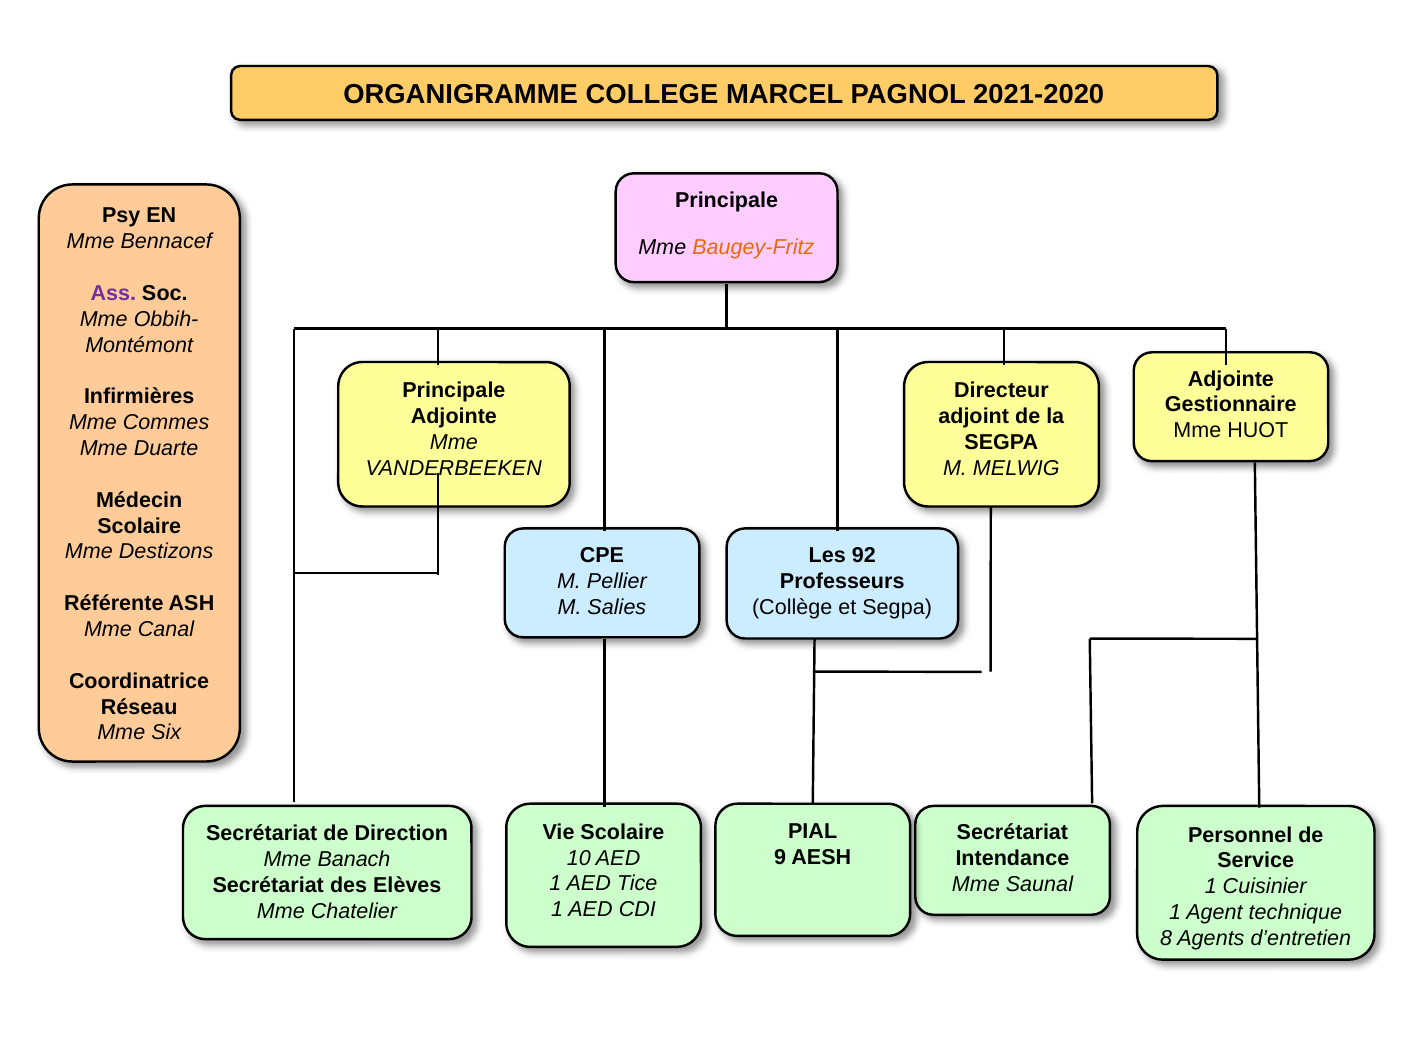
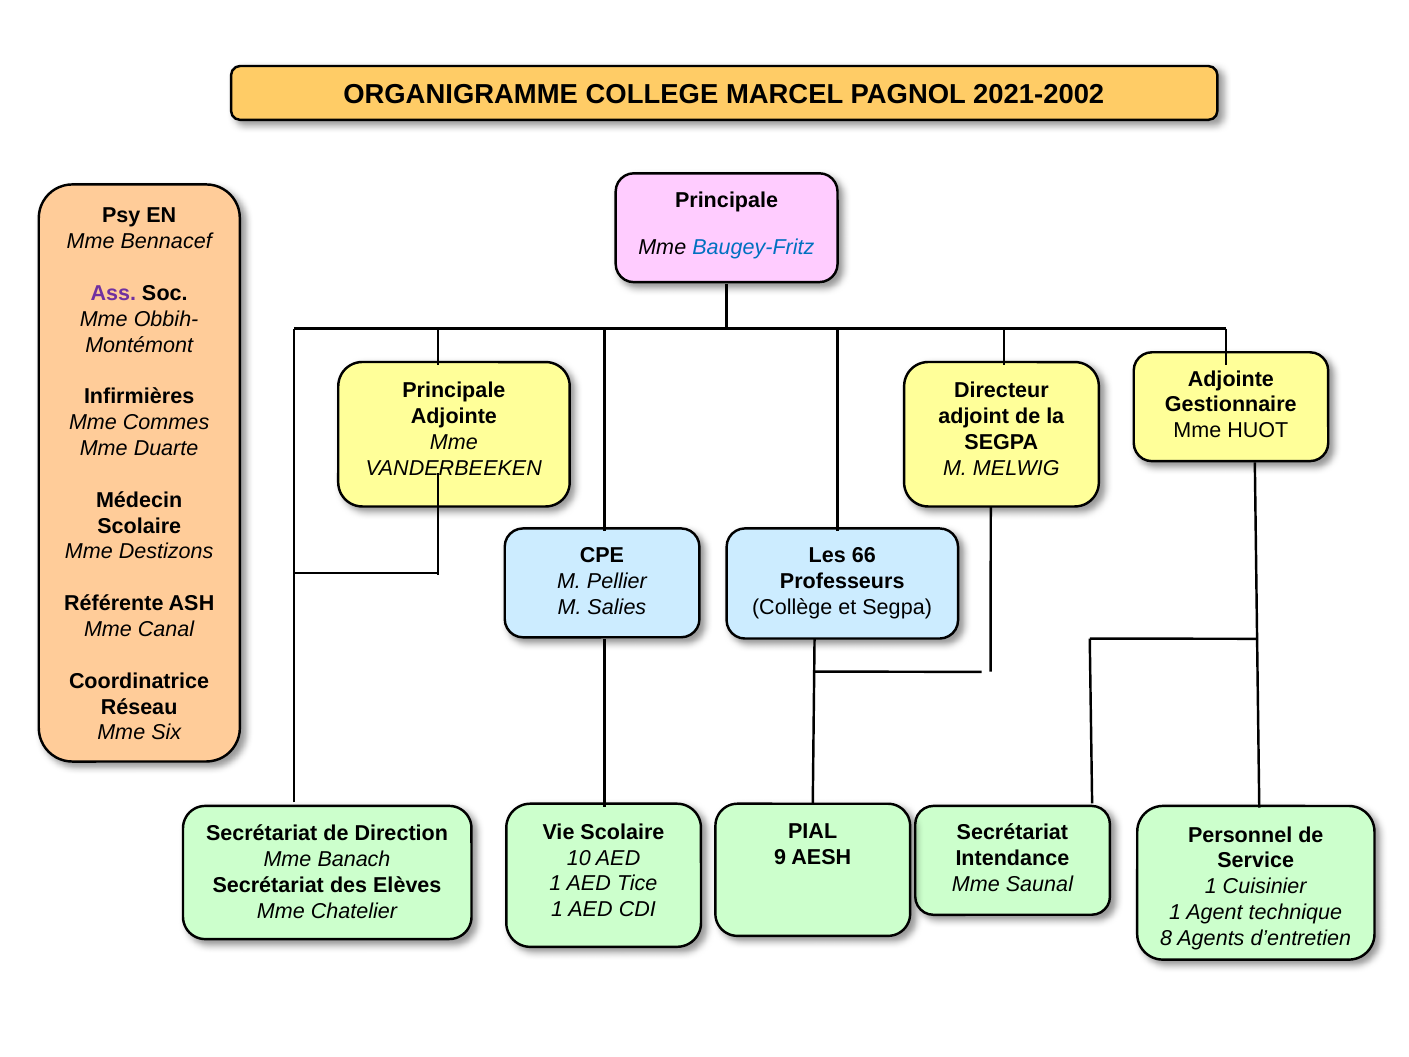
2021-2020: 2021-2020 -> 2021-2002 (1039, 94)
Baugey-Fritz colour: orange -> blue (753, 247)
92: 92 -> 66 (864, 555)
